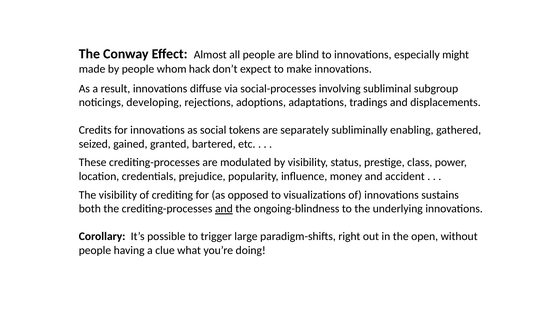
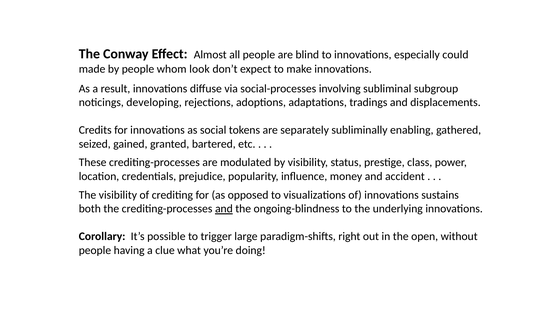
might: might -> could (455, 54)
hack: hack -> look (199, 69)
